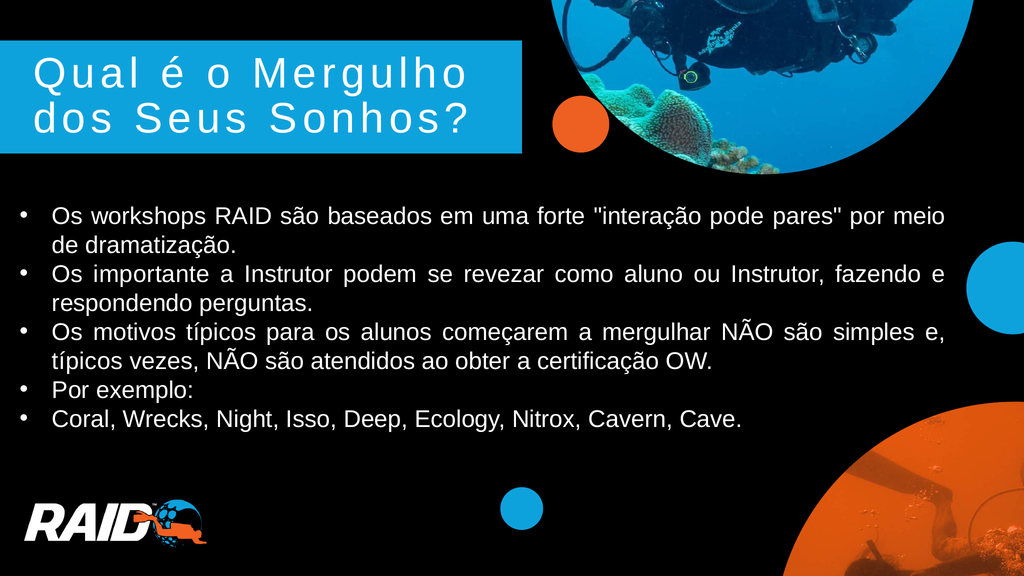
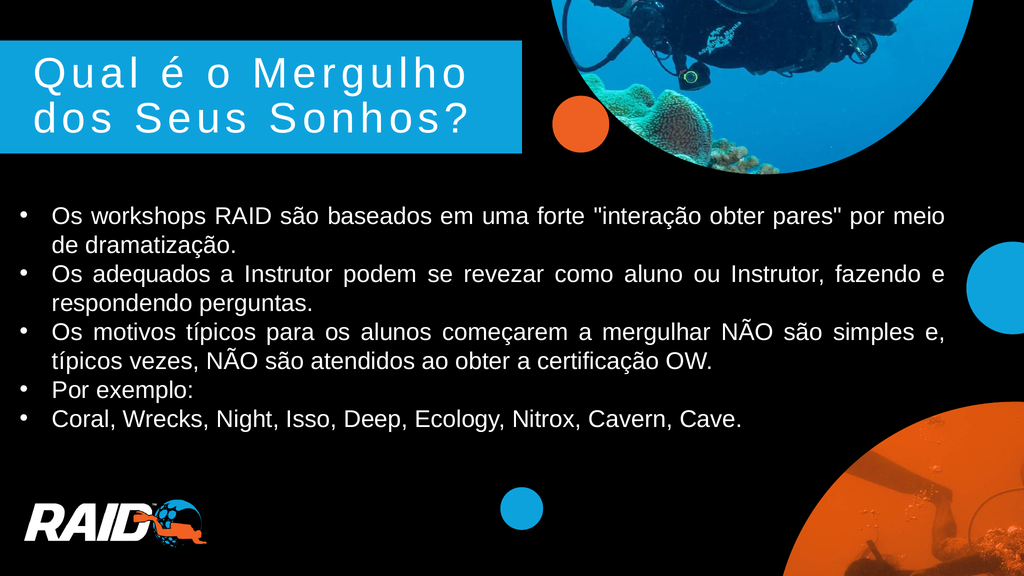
interação pode: pode -> obter (737, 216)
importante: importante -> adequados (152, 274)
